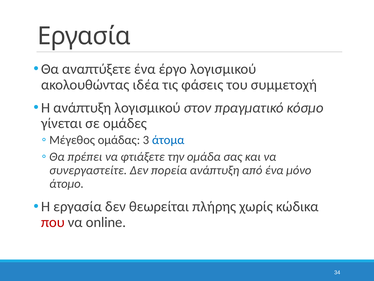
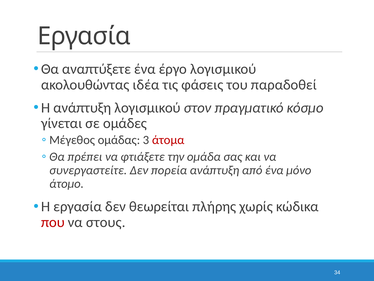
συμμετοχή: συμμετοχή -> παραδοθεί (284, 85)
άτομα colour: blue -> red (168, 140)
online: online -> στους (106, 222)
